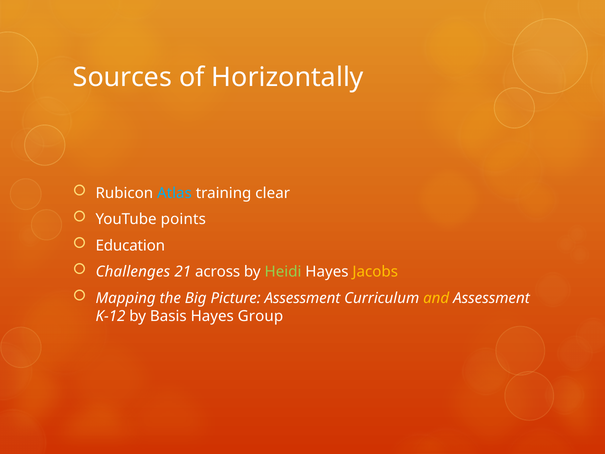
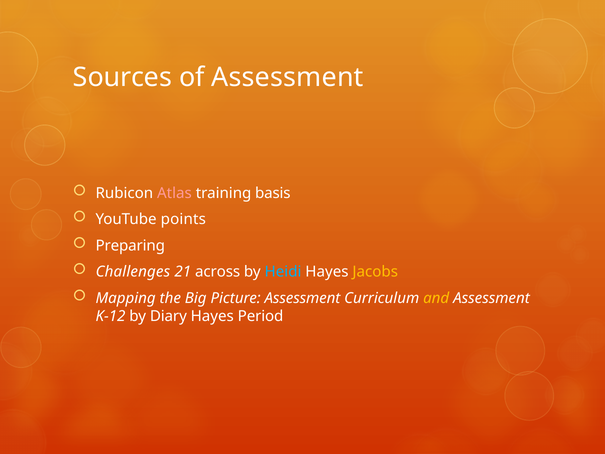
of Horizontally: Horizontally -> Assessment (287, 77)
Atlas colour: light blue -> pink (174, 193)
clear: clear -> basis (273, 193)
Education: Education -> Preparing (130, 246)
Heidi colour: light green -> light blue (283, 272)
Basis: Basis -> Diary (168, 316)
Group: Group -> Period (261, 316)
